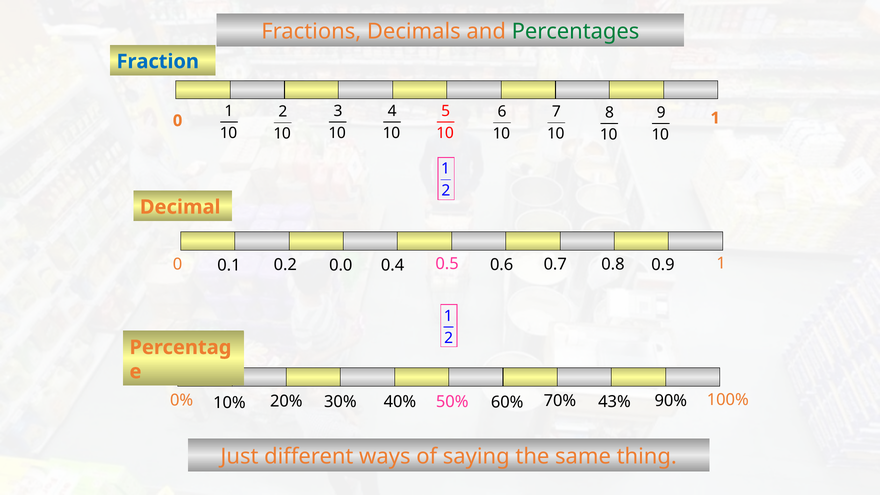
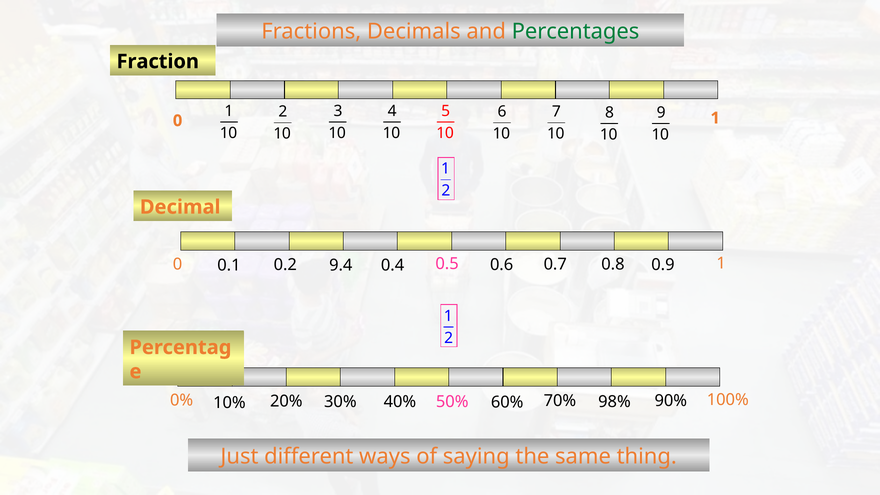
Fraction colour: blue -> black (158, 62)
0.0: 0.0 -> 9.4 (341, 265)
43%: 43% -> 98% (614, 402)
